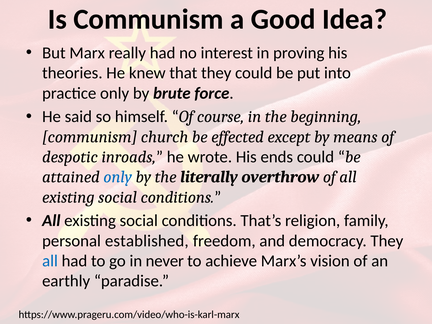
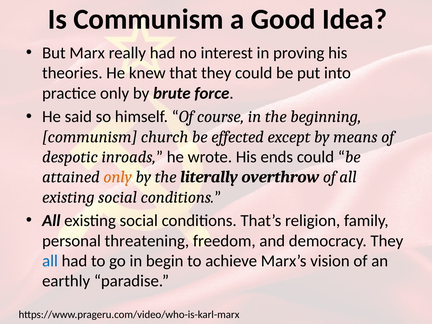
only colour: blue -> orange (118, 177)
established: established -> threatening (147, 241)
never: never -> begin (165, 261)
